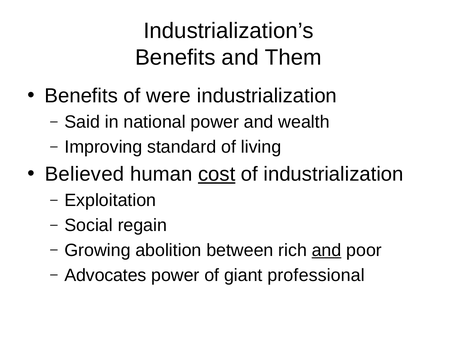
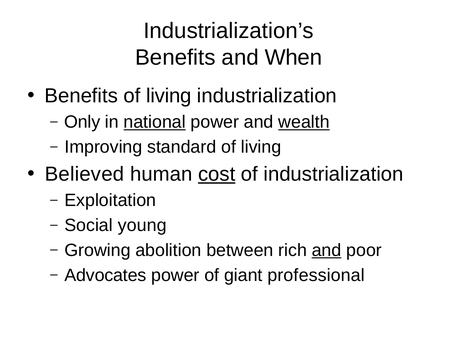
Them: Them -> When (293, 57)
Benefits of were: were -> living (169, 96)
Said: Said -> Only (82, 122)
national underline: none -> present (155, 122)
wealth underline: none -> present (304, 122)
regain: regain -> young (142, 225)
